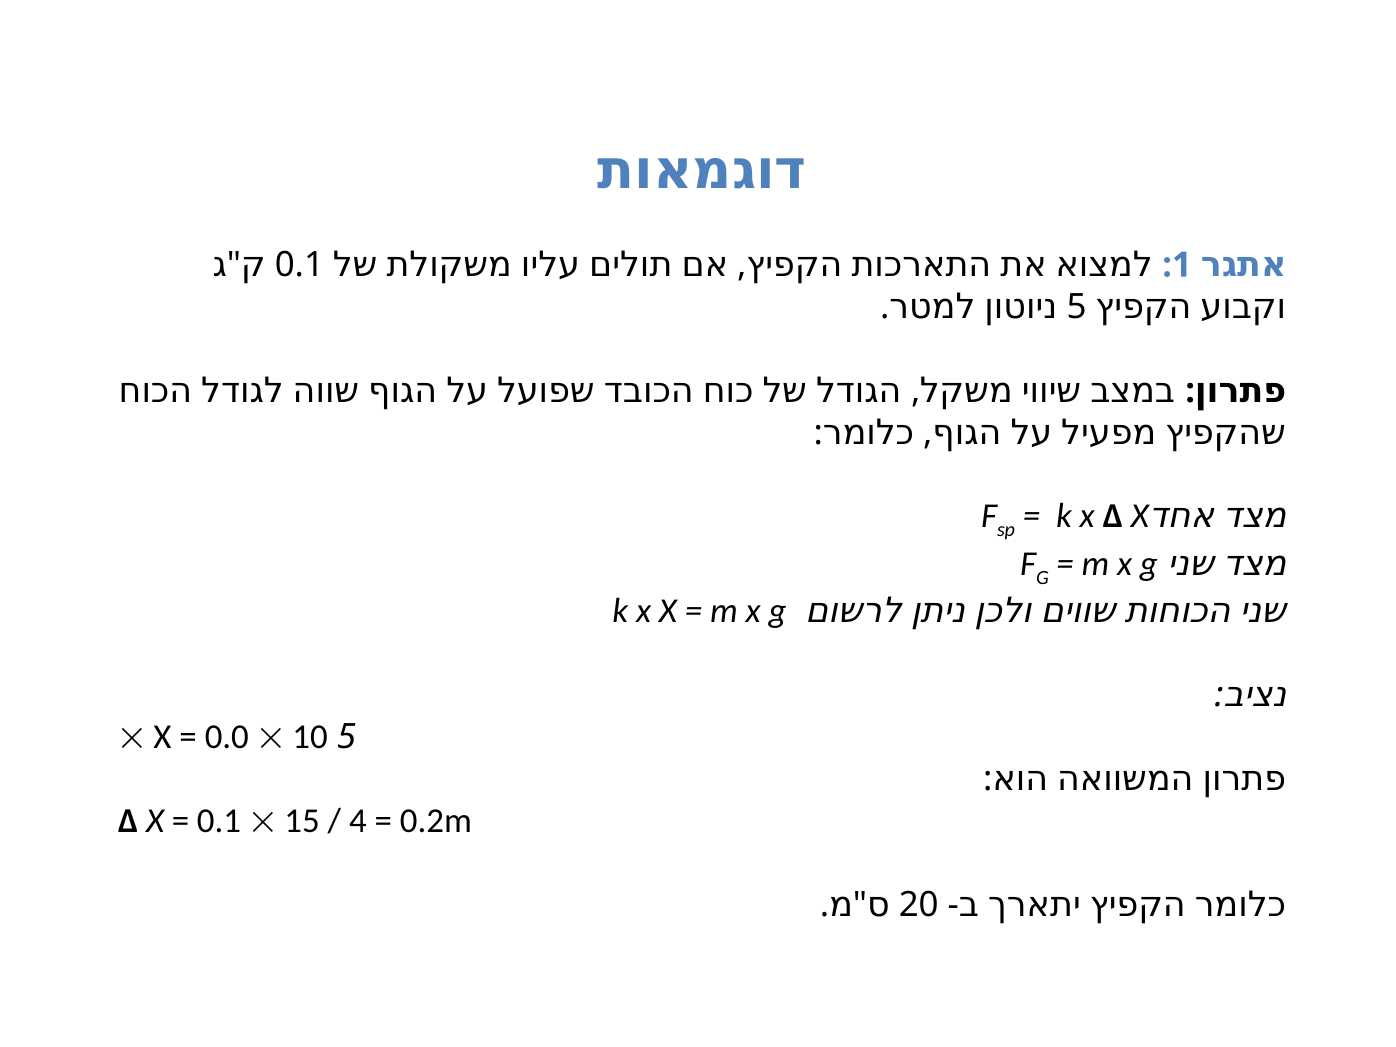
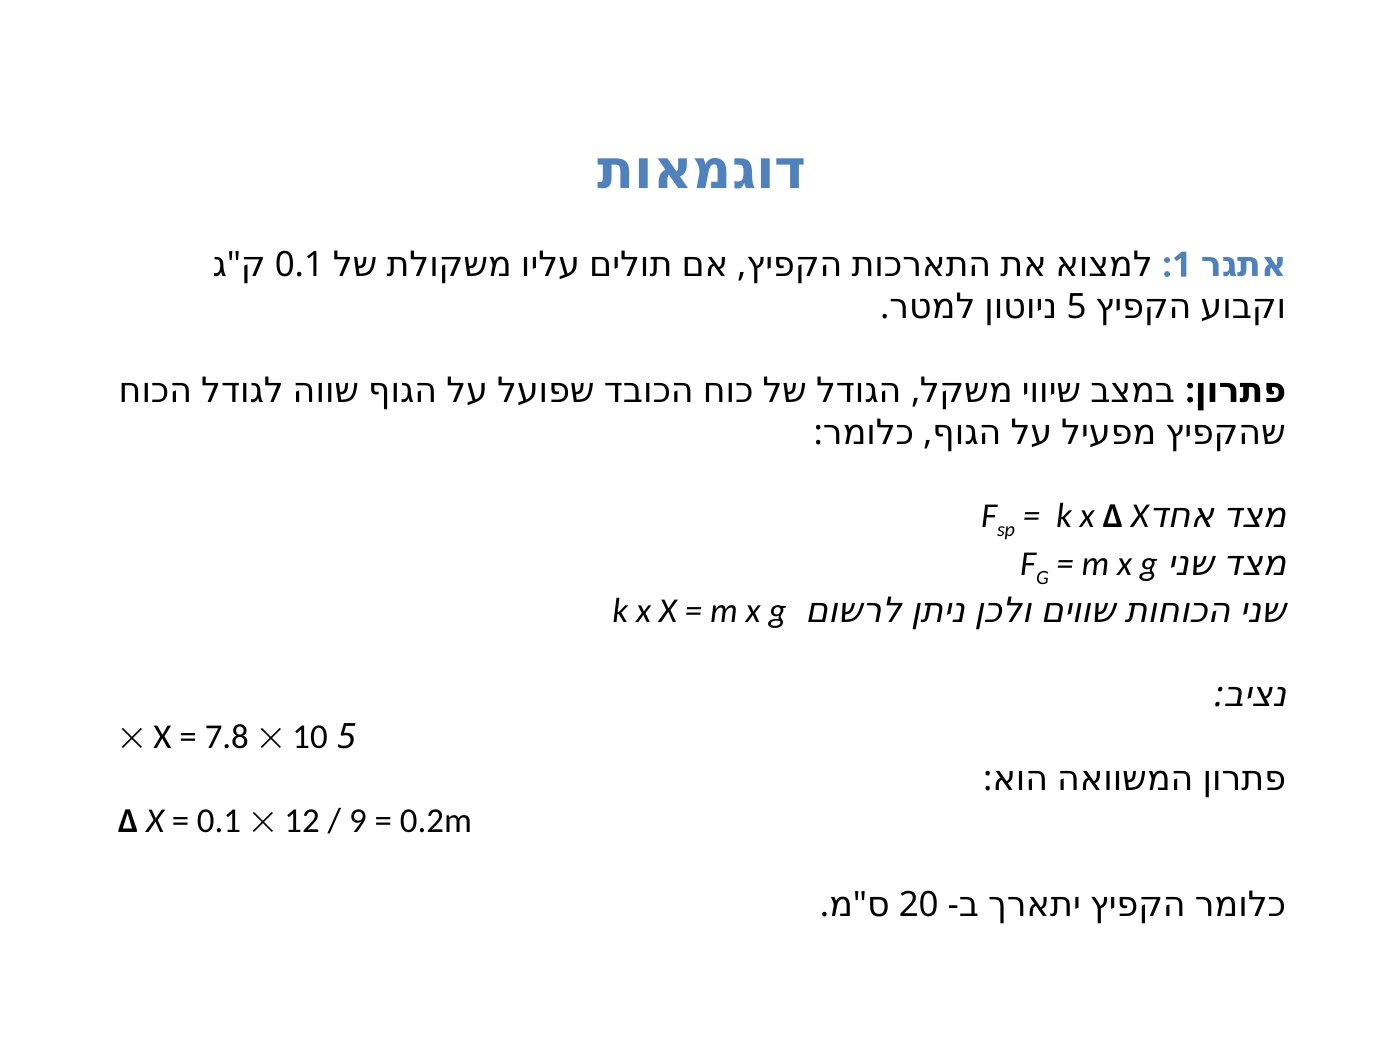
0.0: 0.0 -> 7.8 (227, 737)
15: 15 -> 12 (302, 821)
4: 4 -> 9 (358, 821)
